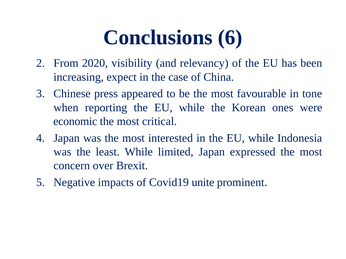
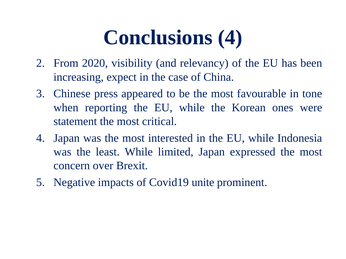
Conclusions 6: 6 -> 4 (230, 38)
economic: economic -> statement (75, 122)
